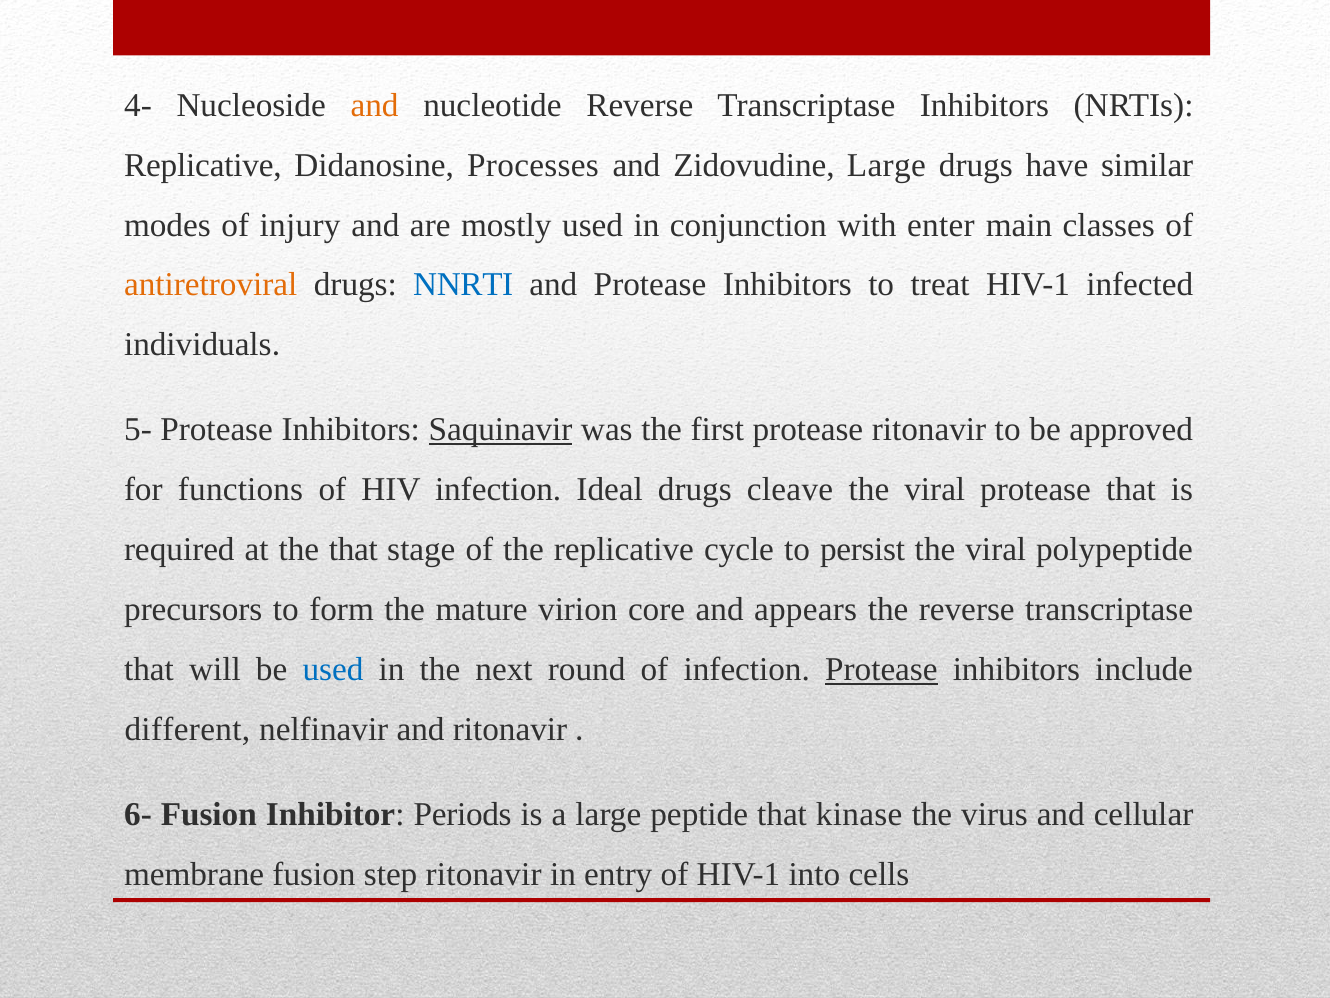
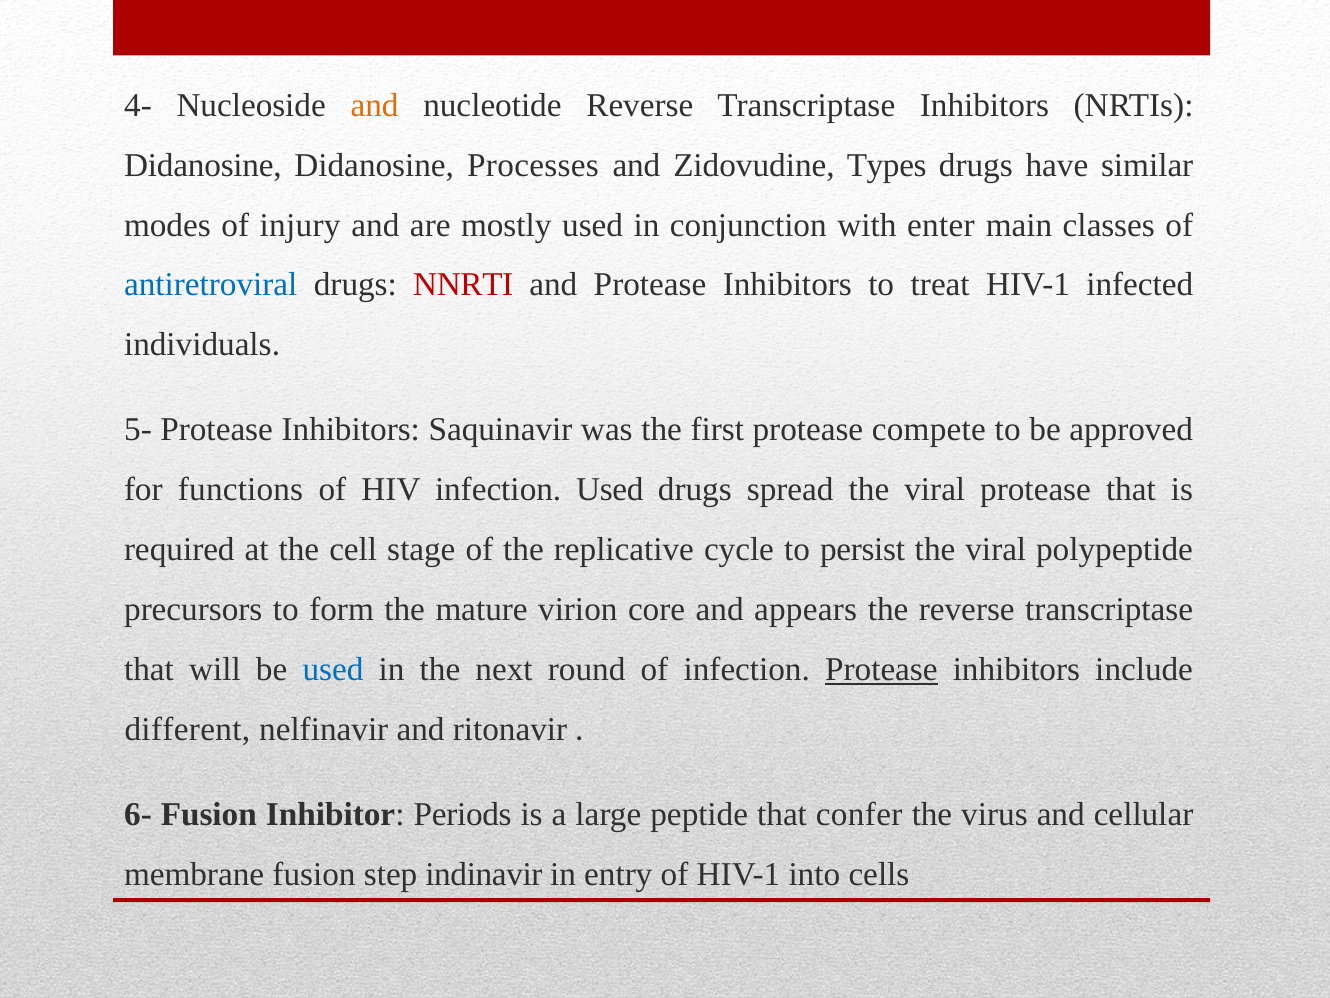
Replicative: Replicative -> Didanosine (203, 165)
Zidovudine Large: Large -> Types (887, 165)
antiretroviral colour: orange -> blue (211, 285)
NNRTI colour: blue -> red (463, 285)
Saquinavir underline: present -> none (500, 430)
protease ritonavir: ritonavir -> compete (929, 430)
infection Ideal: Ideal -> Used (610, 490)
cleave: cleave -> spread (790, 490)
the that: that -> cell (353, 549)
kinase: kinase -> confer (859, 814)
step ritonavir: ritonavir -> indinavir (484, 874)
